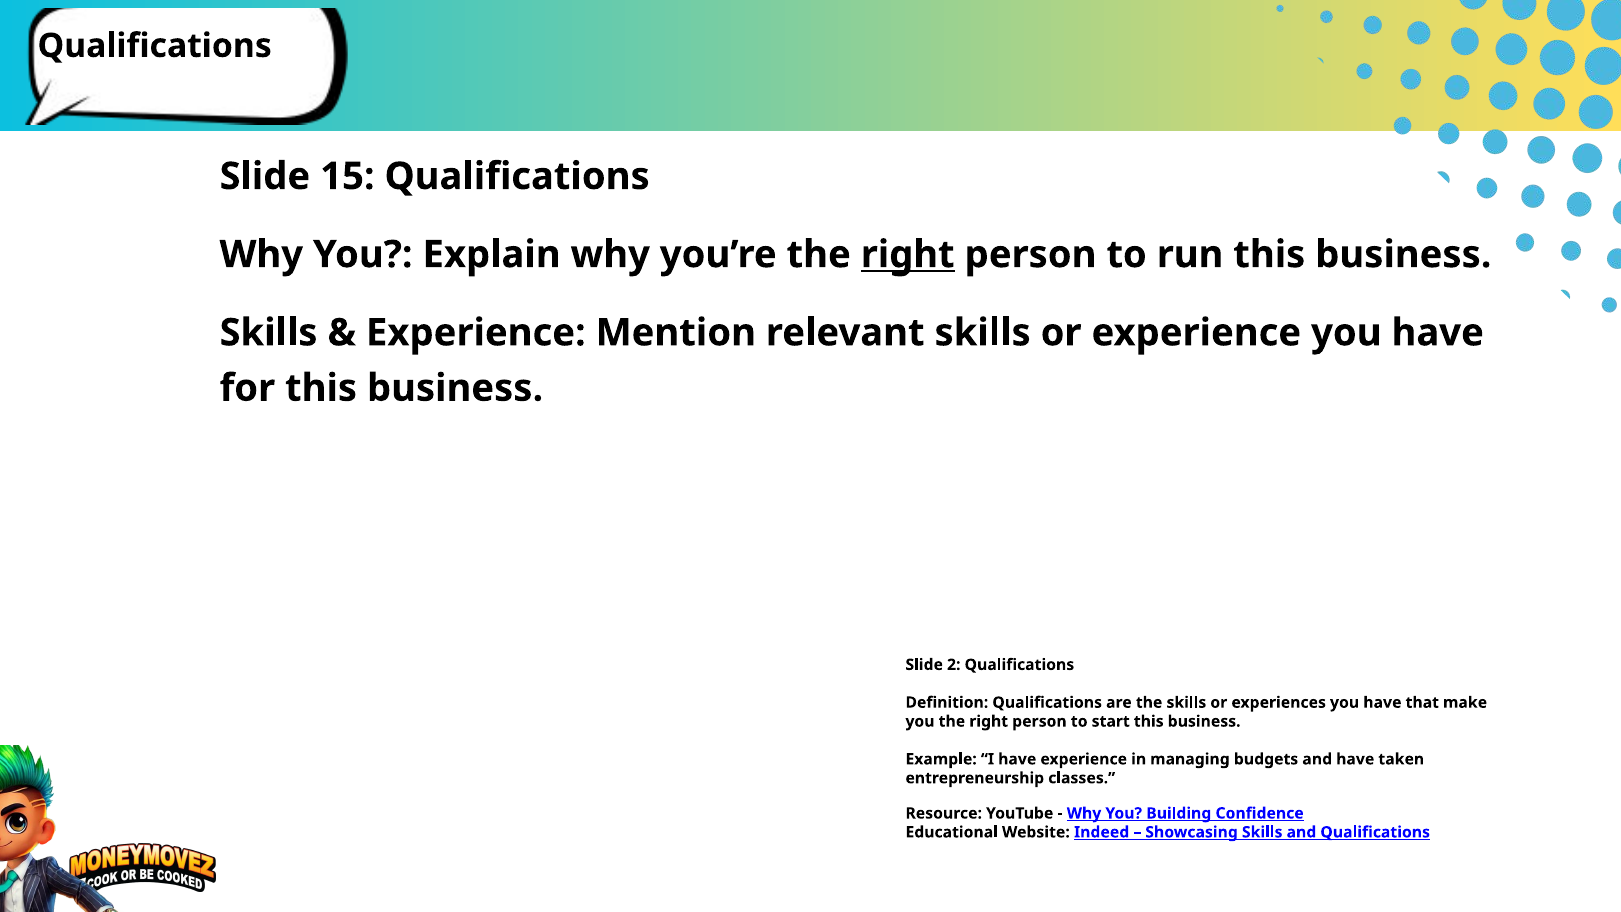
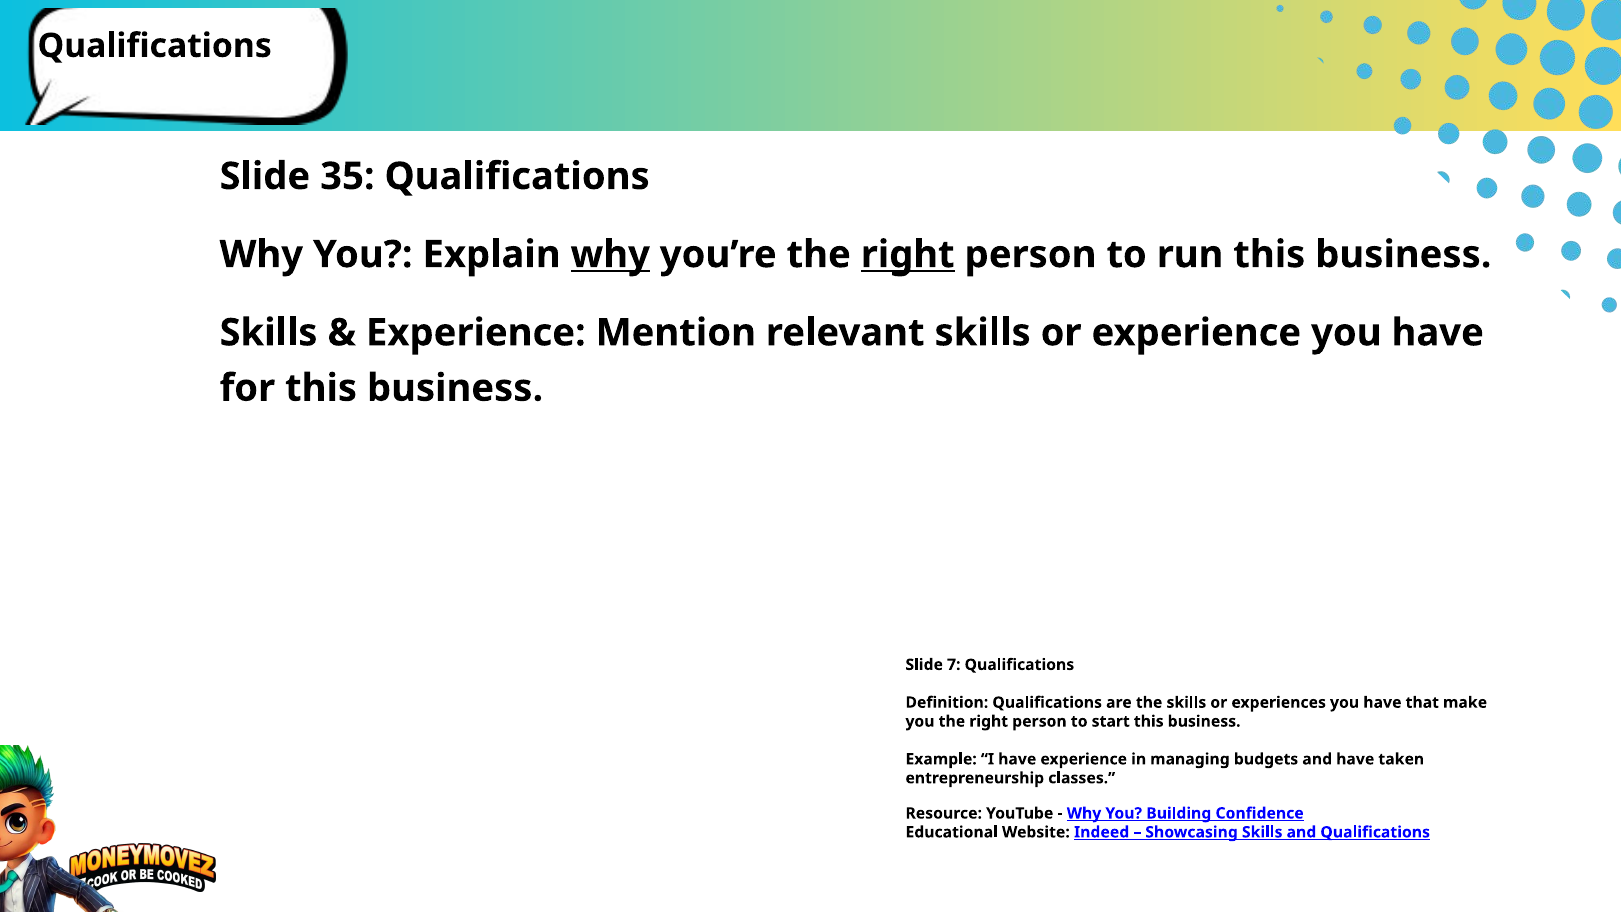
15: 15 -> 35 (347, 176)
why underline: none -> present (610, 255)
2: 2 -> 7 (954, 665)
